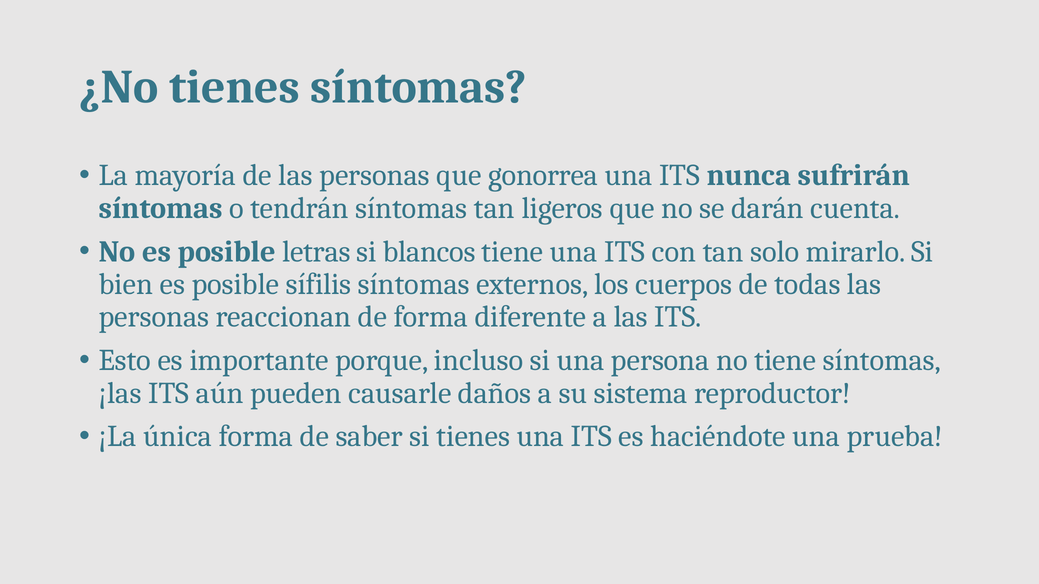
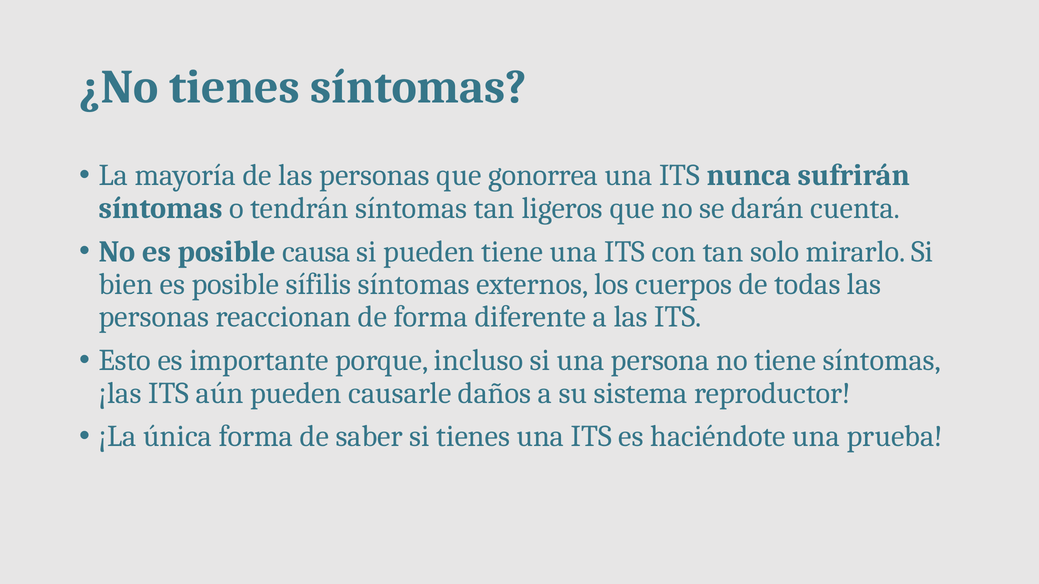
letras: letras -> causa (316, 252)
si blancos: blancos -> pueden (429, 252)
